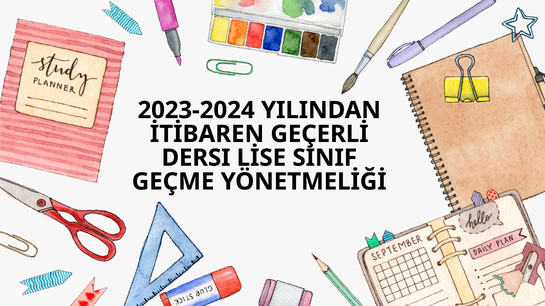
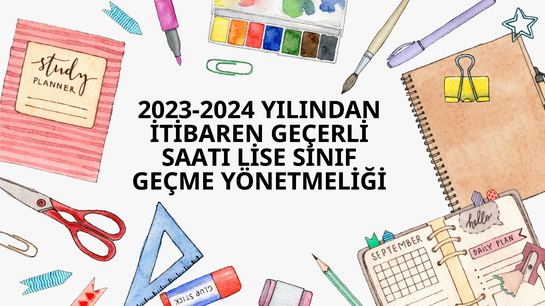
DERSI: DERSI -> SAATI (196, 158)
